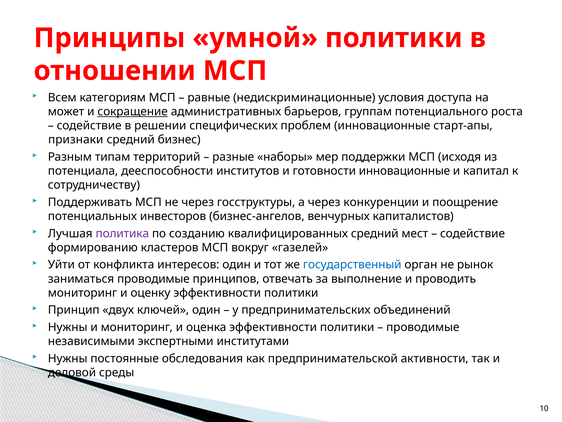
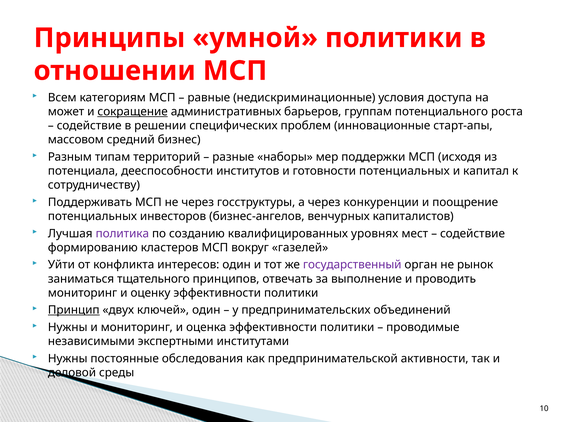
признаки: признаки -> массовом (76, 140)
готовности инновационные: инновационные -> потенциальных (404, 171)
квалифицированных средний: средний -> уровнях (375, 233)
государственный colour: blue -> purple (352, 264)
заниматься проводимые: проводимые -> тщательного (153, 279)
Принцип underline: none -> present (74, 310)
